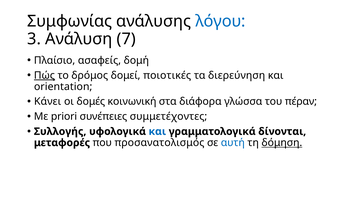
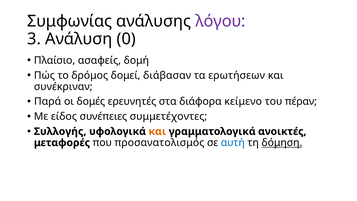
λόγου colour: blue -> purple (220, 21)
7: 7 -> 0 (126, 39)
Πώς underline: present -> none (44, 75)
ποιοτικές: ποιοτικές -> διάβασαν (167, 75)
διερεύνηση: διερεύνηση -> ερωτήσεων (237, 75)
orientation: orientation -> συνέκριναν (63, 87)
Κάνει: Κάνει -> Παρά (48, 101)
κοινωνική: κοινωνική -> ερευνητές (132, 101)
γλώσσα: γλώσσα -> κείμενο (243, 101)
priori: priori -> είδος (64, 116)
και colour: blue -> orange (157, 131)
δίνονται: δίνονται -> ανοικτές (282, 131)
